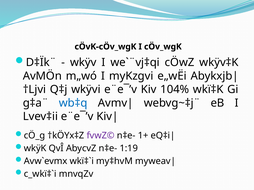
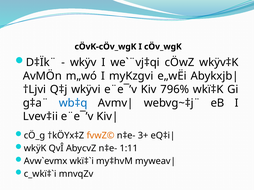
104%: 104% -> 796% (175, 90)
fvwZ© colour: purple -> orange (101, 136)
1+: 1+ -> 3+ (143, 136)
1:19: 1:19 -> 1:11 (129, 149)
